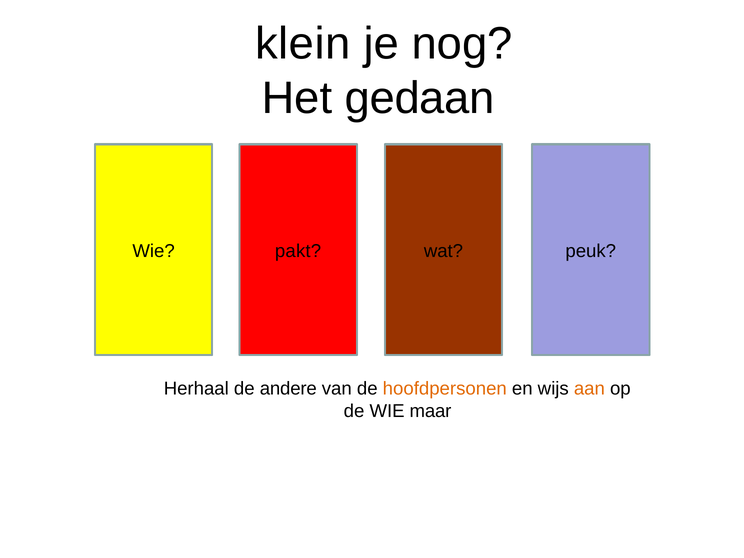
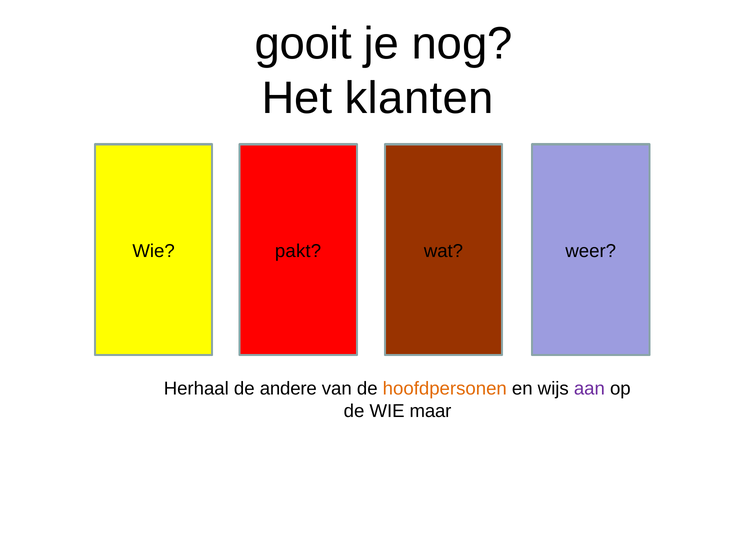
klein: klein -> gooit (303, 44)
gedaan: gedaan -> klanten (419, 98)
peuk: peuk -> weer (591, 251)
aan colour: orange -> purple (589, 389)
